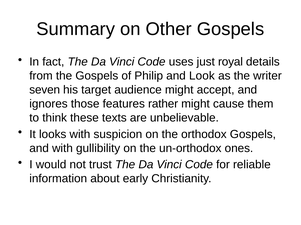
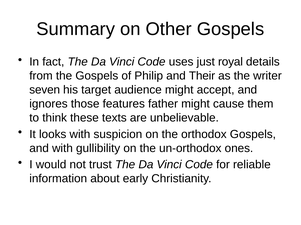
Look: Look -> Their (202, 76)
rather: rather -> father (163, 104)
